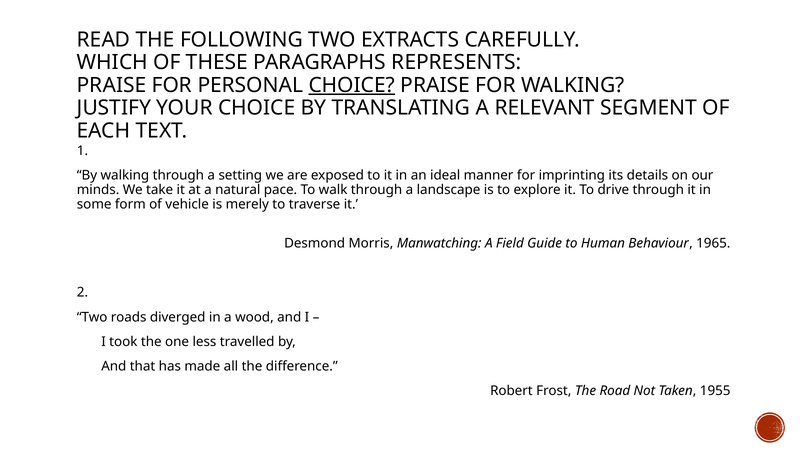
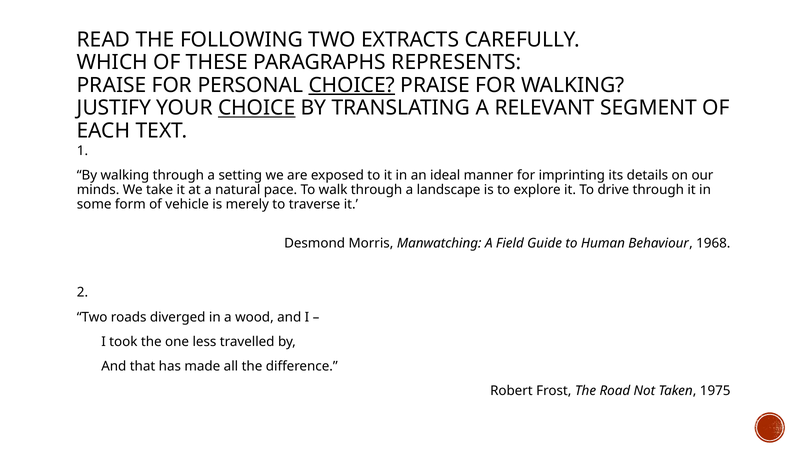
CHOICE underline: none -> present (257, 108)
1965: 1965 -> 1968 (713, 243)
1955: 1955 -> 1975 (715, 391)
